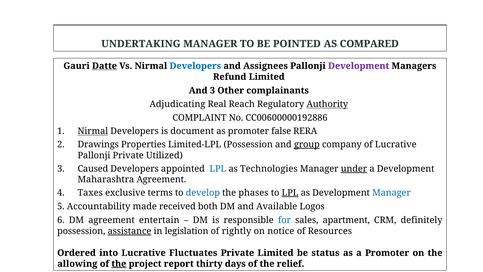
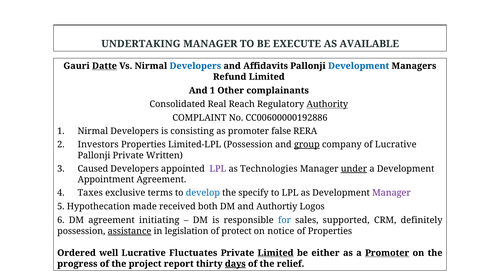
POINTED: POINTED -> EXECUTE (297, 44)
COMPARED: COMPARED -> AVAILABLE (369, 44)
Assignees: Assignees -> Affidavits (266, 66)
Development colour: purple -> blue (359, 66)
And 3: 3 -> 1 (212, 90)
Adjudicating: Adjudicating -> Consolidated (177, 104)
Nirmal underline: present -> none (93, 131)
document: document -> consisting (192, 131)
Drawings: Drawings -> Investors (98, 144)
Utilized: Utilized -> Written (164, 155)
LPL colour: blue -> purple (218, 168)
Maharashtra: Maharashtra -> Appointment (106, 179)
phases: phases -> specify (253, 193)
LPL underline: present -> none (290, 193)
Manager colour: blue -> purple (391, 193)
Accountability: Accountability -> Hypothecation (99, 206)
Available: Available -> Authortiy (277, 206)
entertain: entertain -> initiating (159, 220)
apartment: apartment -> supported (346, 220)
rightly: rightly -> protect (237, 231)
of Resources: Resources -> Properties (330, 231)
into: into -> well (109, 253)
Limited underline: none -> present (276, 253)
status: status -> either (325, 253)
Promoter underline: none -> present (387, 253)
allowing: allowing -> progress (77, 263)
the underline: present -> none (119, 263)
days underline: none -> present (235, 263)
